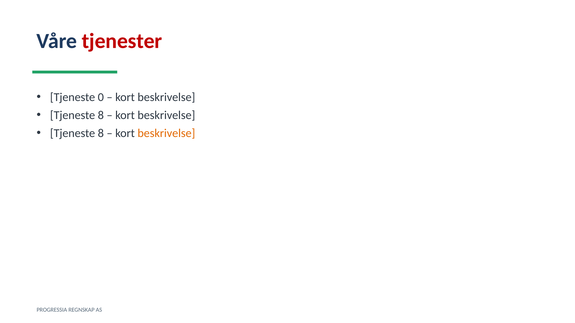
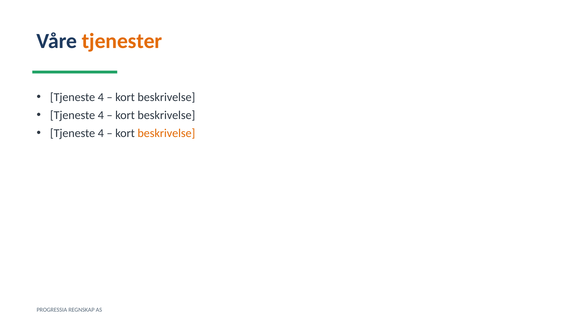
tjenester colour: red -> orange (122, 41)
0: 0 -> 4 (101, 97)
8: 8 -> 4 (101, 115)
8: 8 -> 4 (101, 133)
